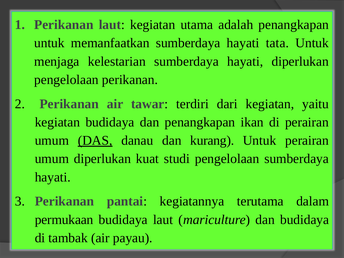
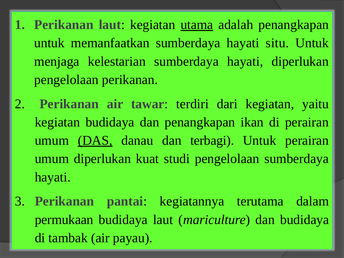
utama underline: none -> present (197, 25)
tata: tata -> situ (277, 43)
kurang: kurang -> terbagi (212, 141)
